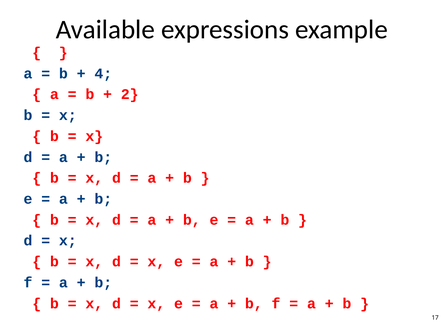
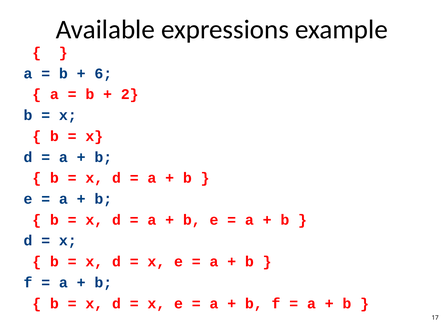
4: 4 -> 6 (103, 74)
